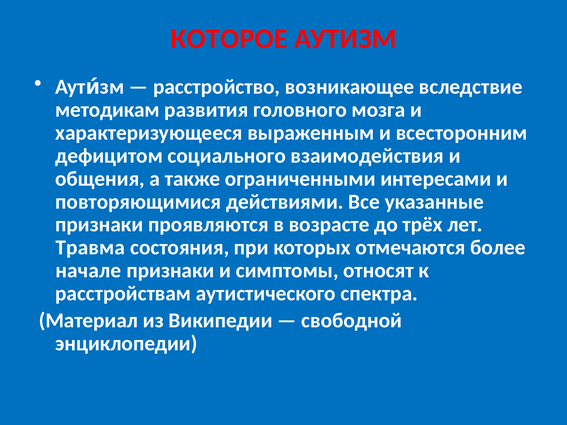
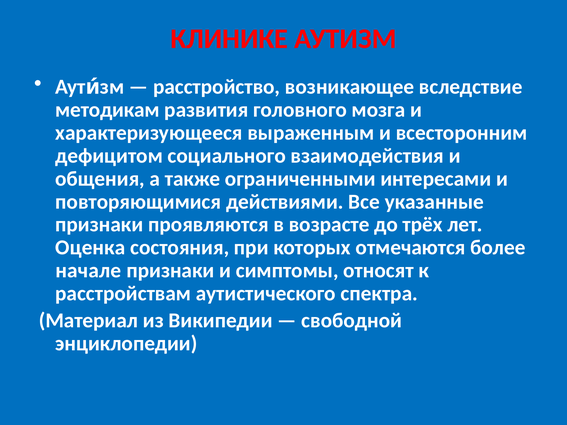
КОТОРОЕ: КОТОРОЕ -> КЛИНИКЕ (229, 39)
Травма: Травма -> Оценка (90, 248)
